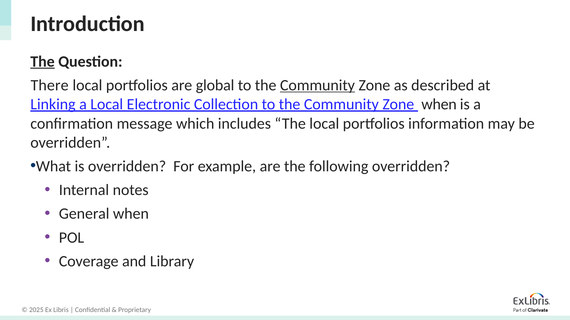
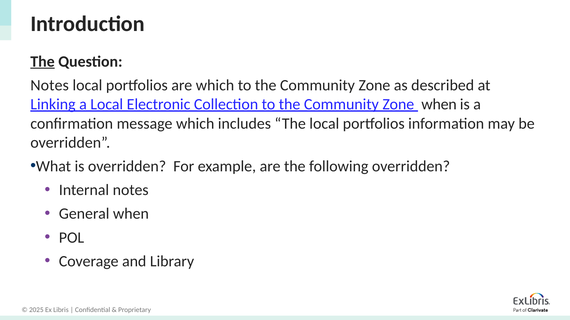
There: There -> Notes (50, 85)
are global: global -> which (215, 85)
Community underline: present -> none (317, 85)
